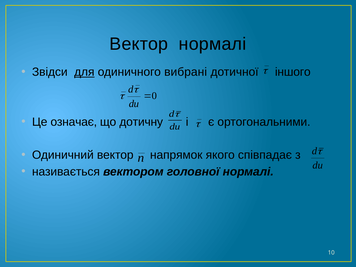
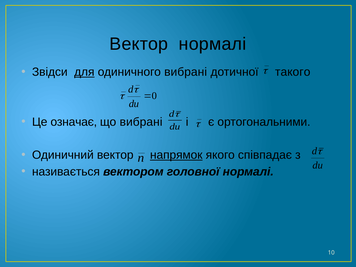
іншого: іншого -> такого (293, 72)
що дотичну: дотичну -> вибрані (141, 122)
напрямок underline: none -> present (176, 155)
